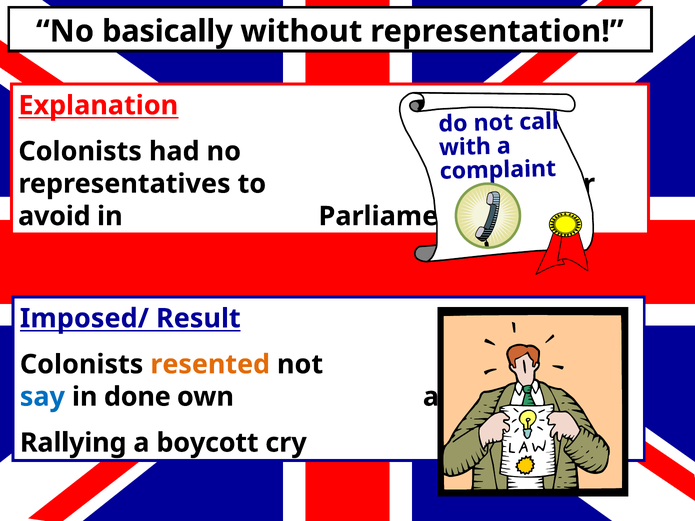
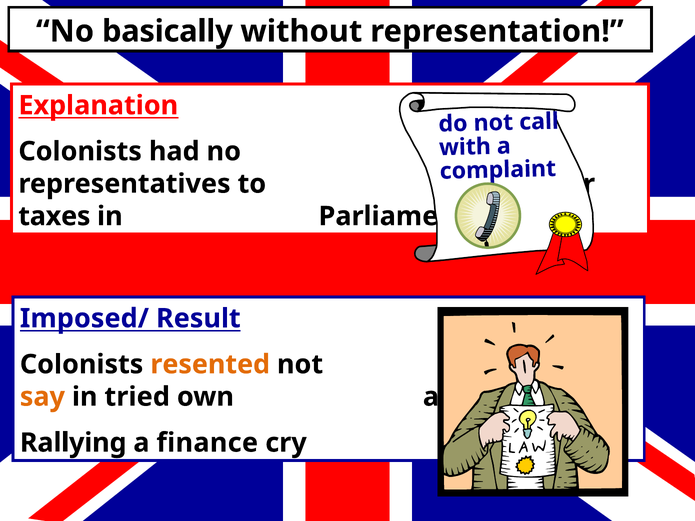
avoid: avoid -> taxes (54, 216)
say colour: blue -> orange (42, 397)
done: done -> tried (137, 397)
boycott: boycott -> finance (207, 443)
